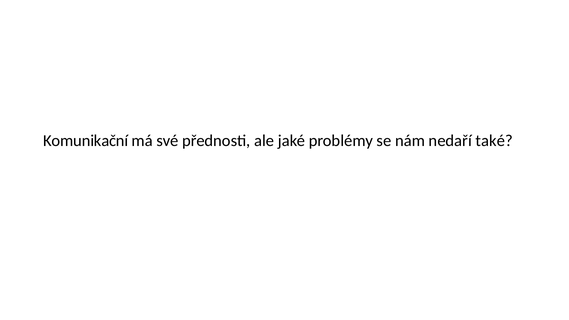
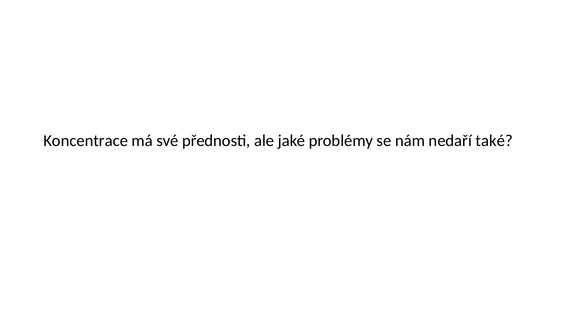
Komunikační: Komunikační -> Koncentrace (86, 141)
